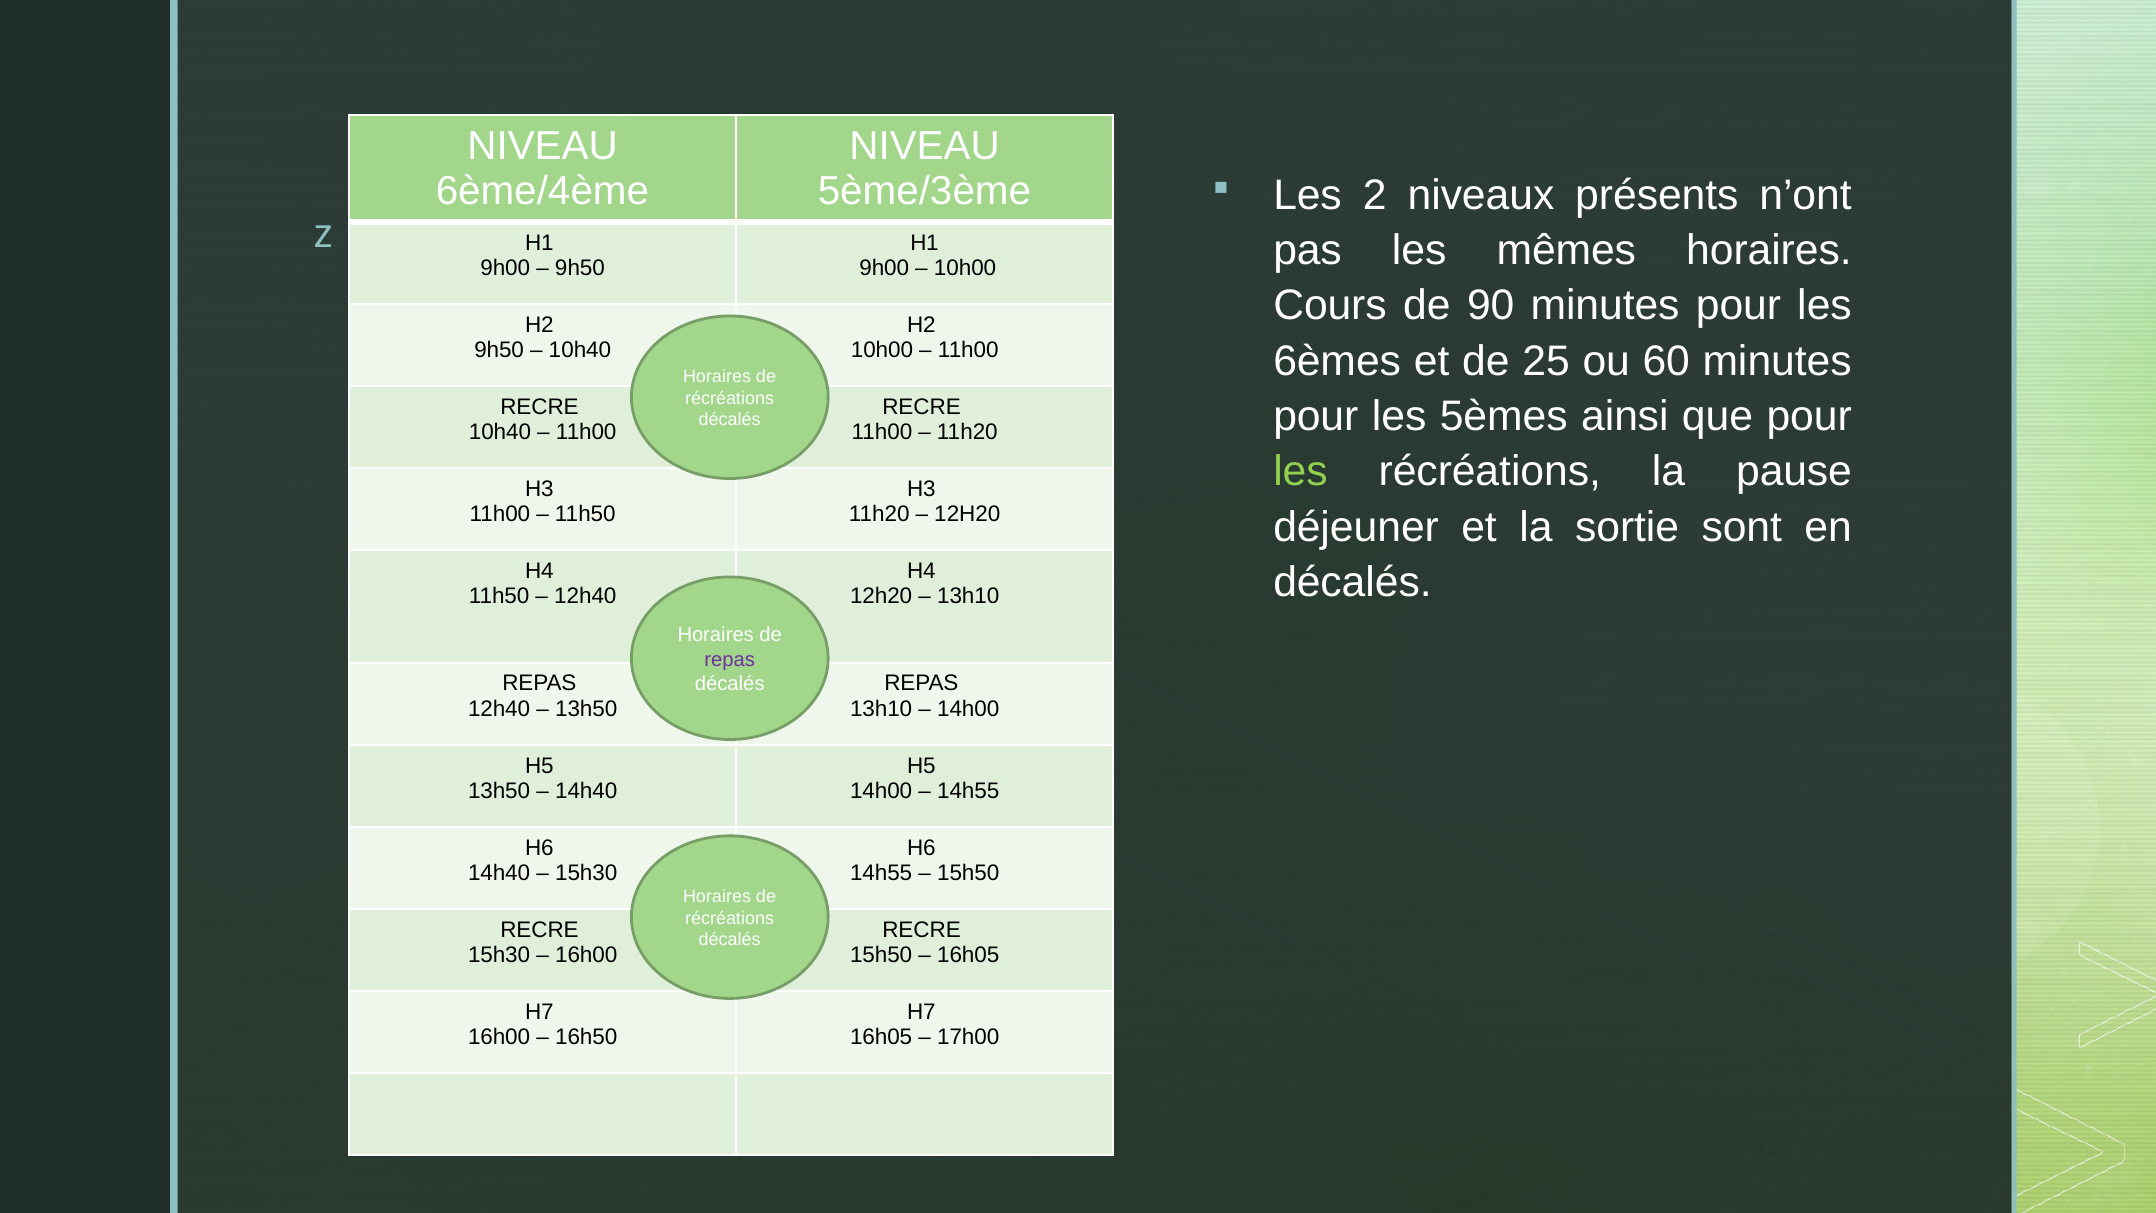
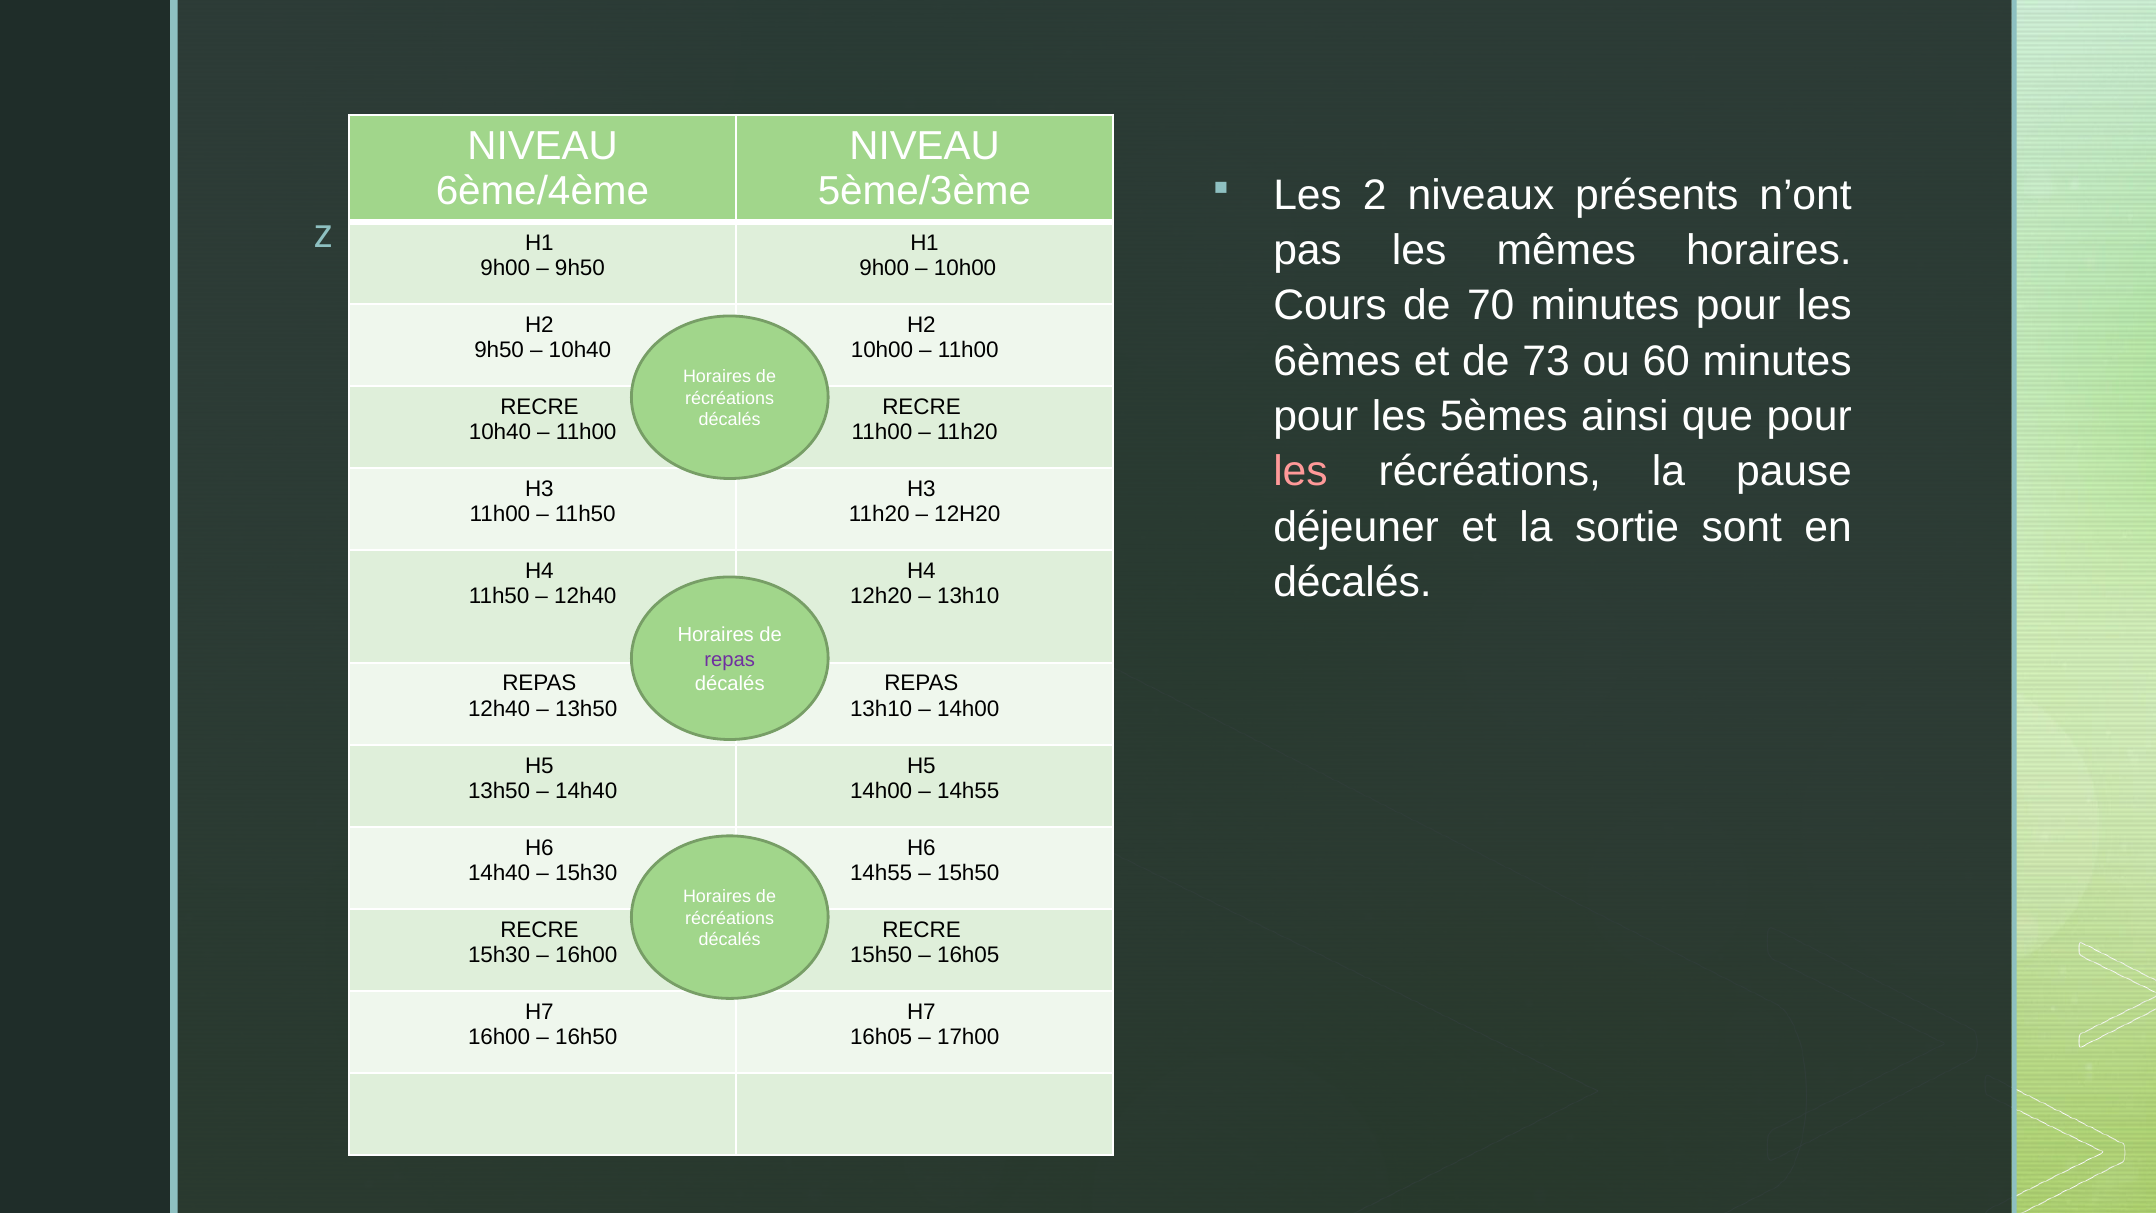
90: 90 -> 70 (1491, 306)
25: 25 -> 73 (1546, 361)
les colour: light green -> pink (1300, 472)
